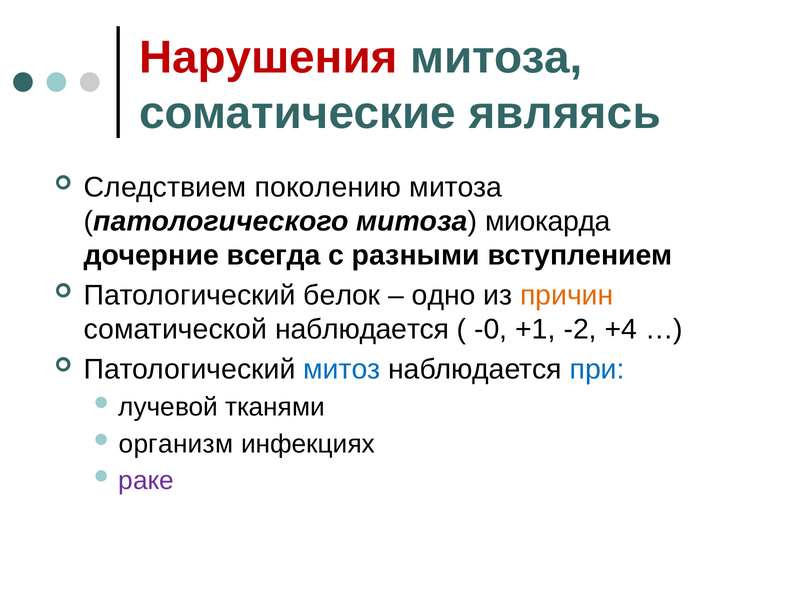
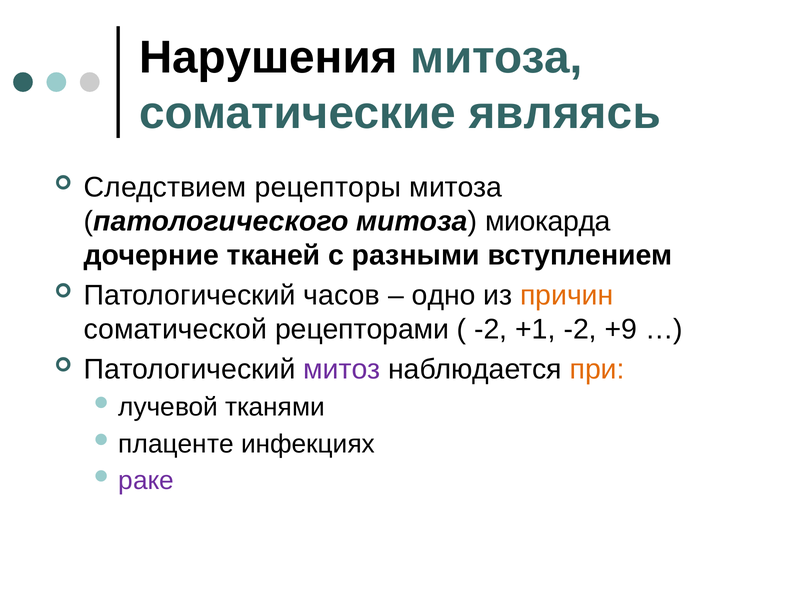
Нарушения colour: red -> black (268, 58)
поколению: поколению -> рецепторы (328, 187)
всегда: всегда -> тканей (274, 255)
белок: белок -> часов (342, 295)
соматической наблюдается: наблюдается -> рецепторами (362, 329)
-0: -0 -> -2 (491, 329)
+4: +4 -> +9 (621, 329)
митоз colour: blue -> purple (342, 369)
при colour: blue -> orange (597, 369)
организм: организм -> плаценте (176, 444)
